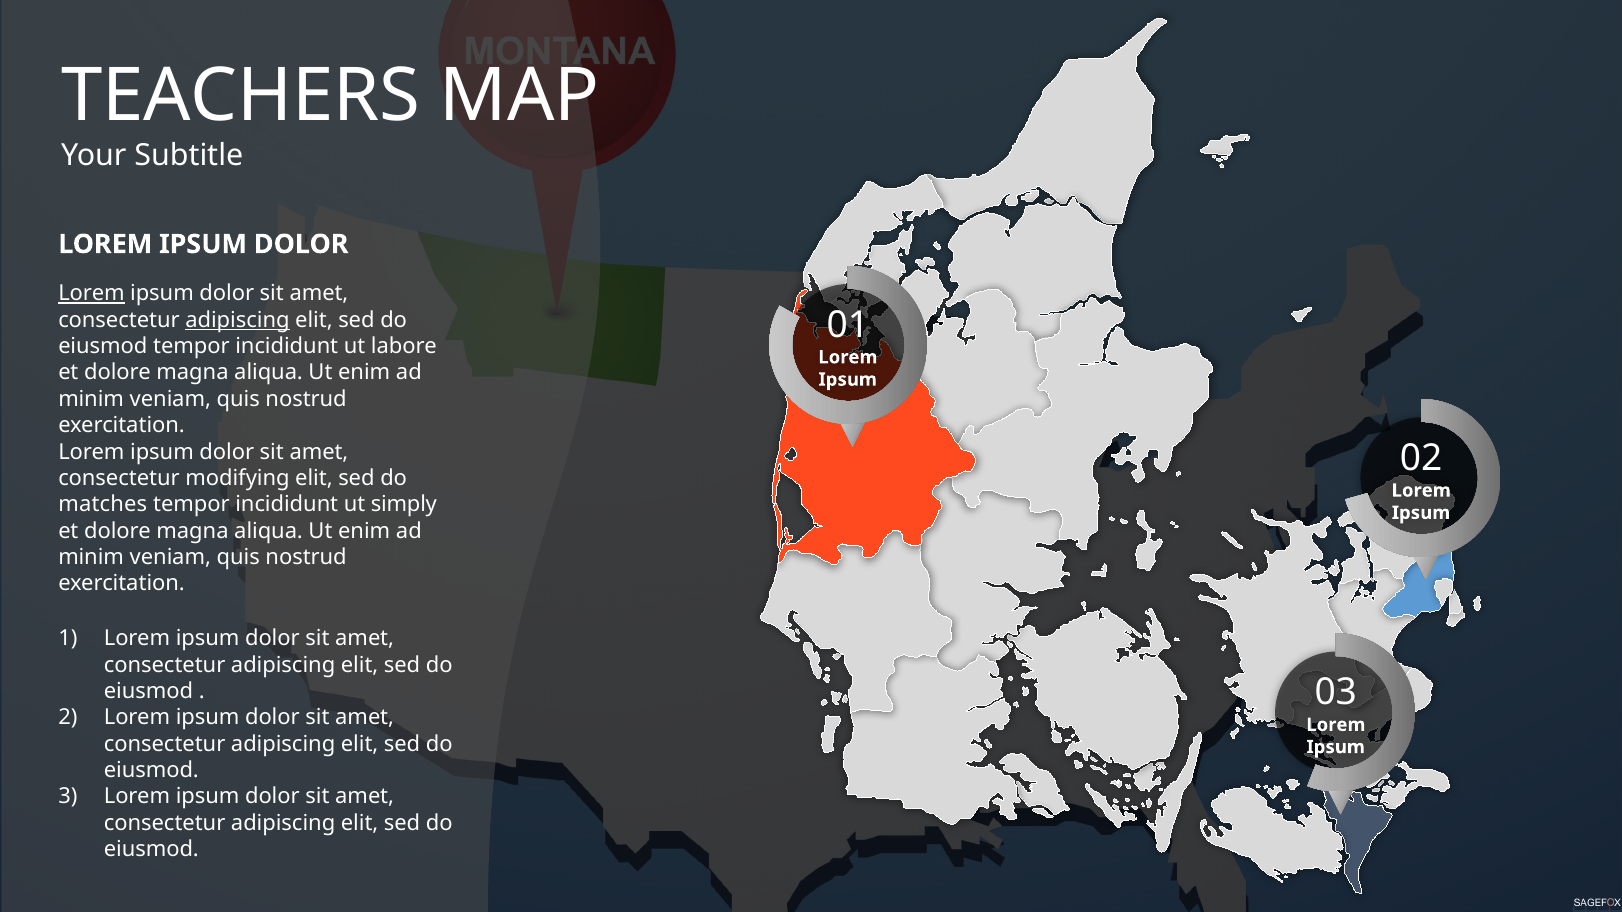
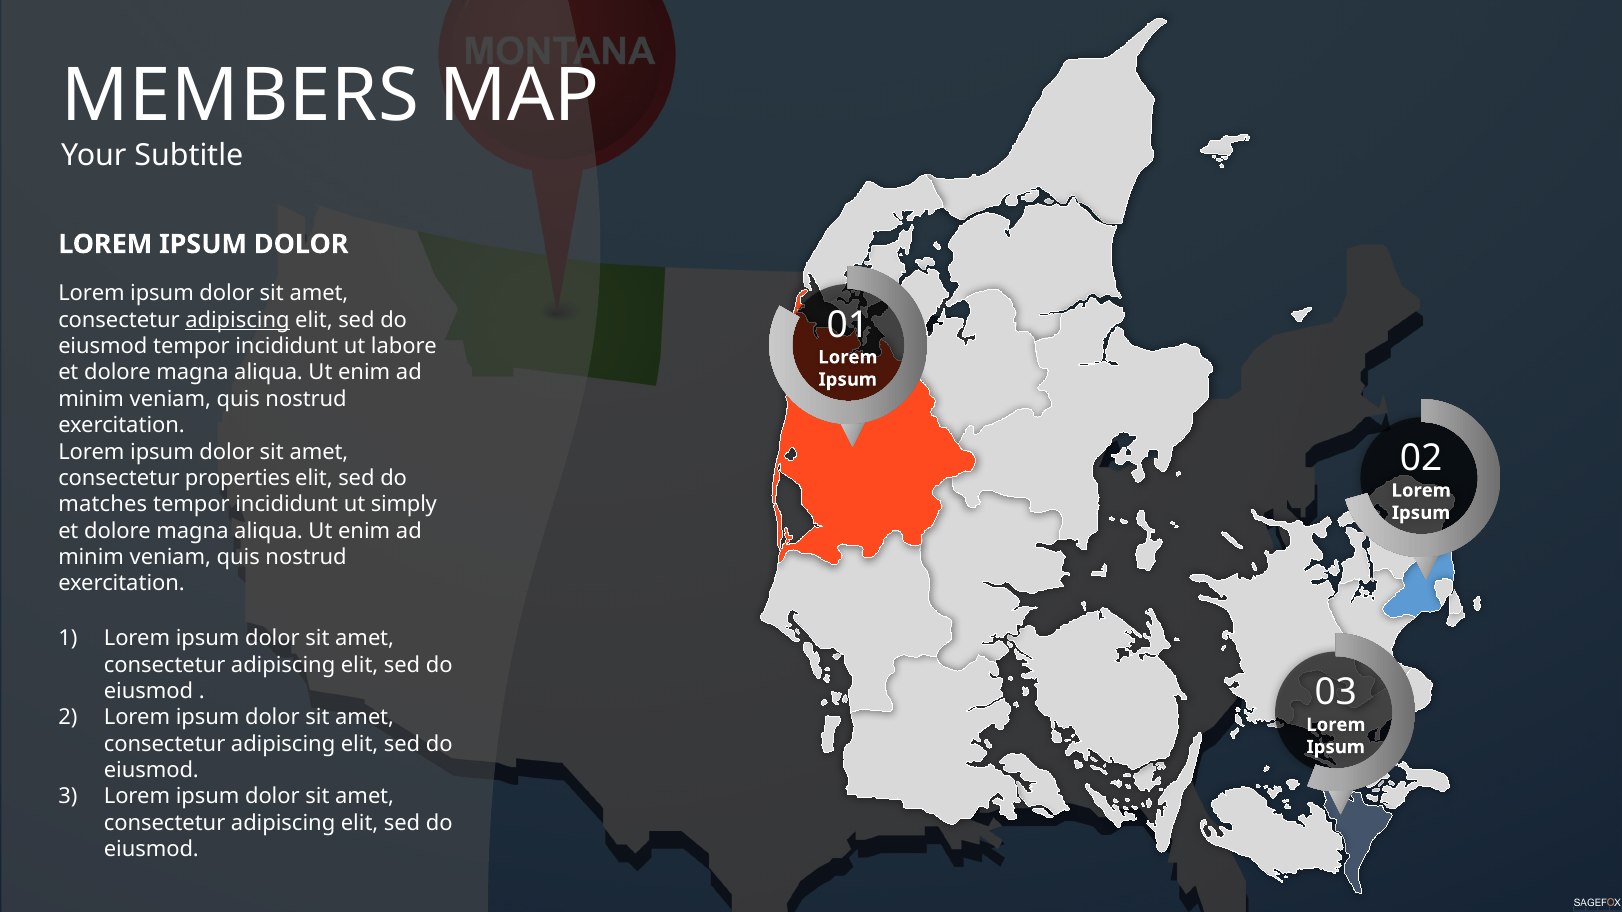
TEACHERS: TEACHERS -> MEMBERS (240, 96)
Lorem underline: present -> none (91, 294)
modifying: modifying -> properties (238, 478)
